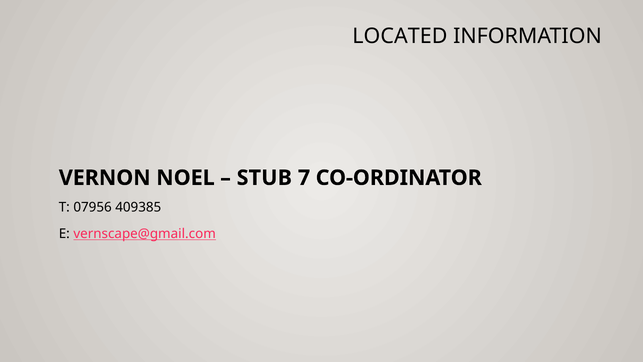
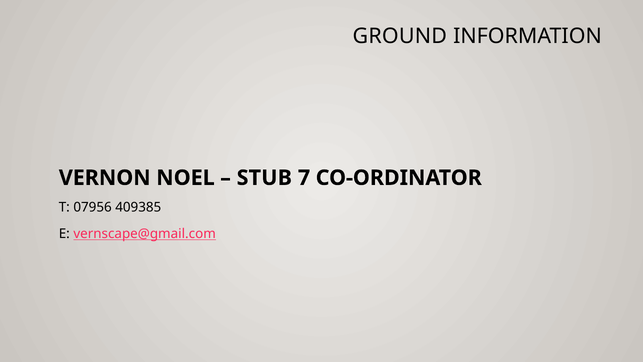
LOCATED: LOCATED -> GROUND (400, 36)
